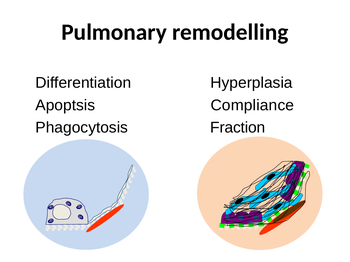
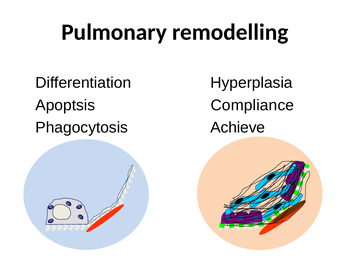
Fraction: Fraction -> Achieve (238, 128)
